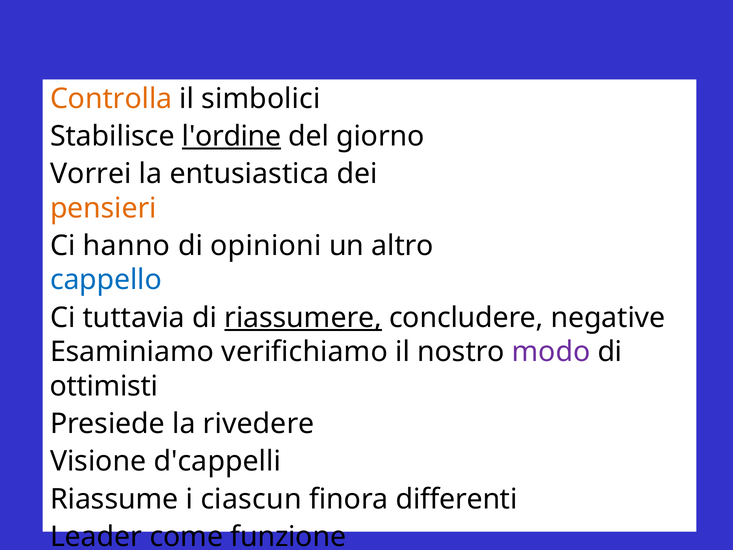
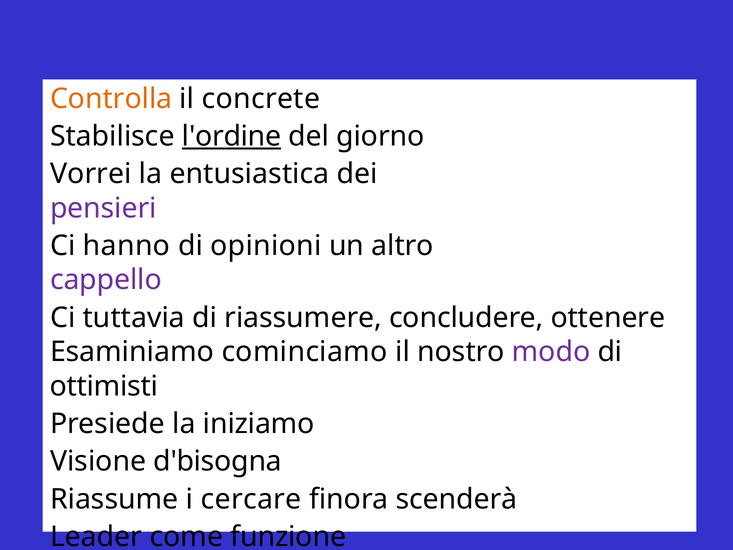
simbolici: simbolici -> concrete (261, 99)
pensieri colour: orange -> purple (103, 208)
cappello colour: blue -> purple (106, 280)
riassumere underline: present -> none (303, 318)
negative: negative -> ottenere (608, 318)
verifichiamo: verifichiamo -> cominciamo (305, 352)
rivedere: rivedere -> iniziamo (259, 424)
d'cappelli: d'cappelli -> d'bisogna (218, 461)
ciascun: ciascun -> cercare (251, 499)
differenti: differenti -> scenderà (457, 499)
